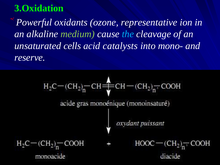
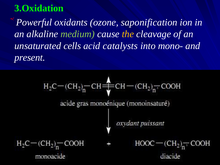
representative: representative -> saponification (149, 22)
the colour: light blue -> yellow (128, 34)
reserve: reserve -> present (30, 58)
